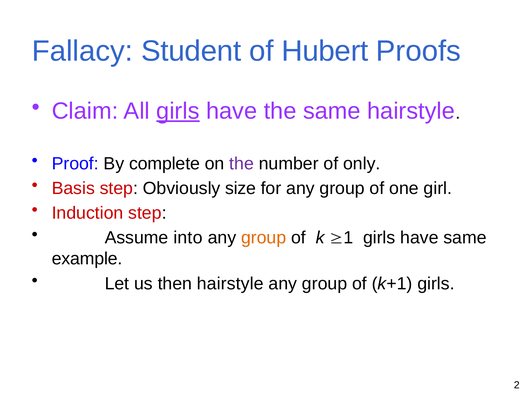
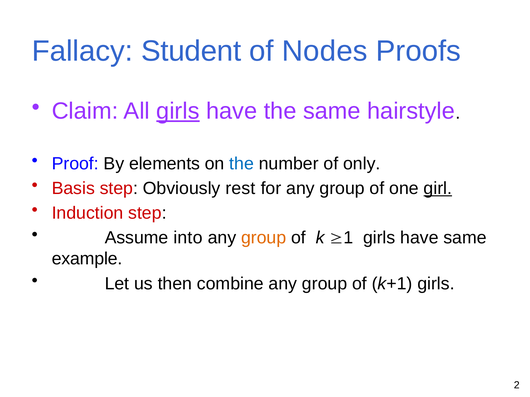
Hubert: Hubert -> Nodes (325, 51)
complete: complete -> elements (165, 164)
the colour: purple -> blue (242, 164)
size: size -> rest (240, 188)
girl underline: none -> present (438, 188)
then hairstyle: hairstyle -> combine (230, 284)
